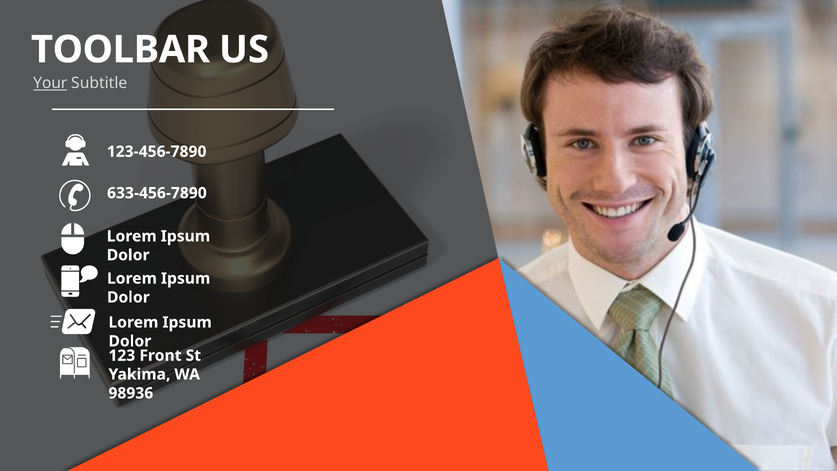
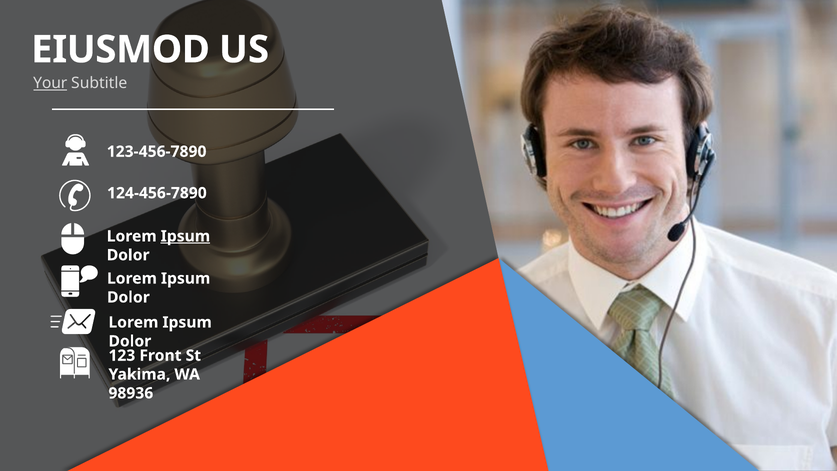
TOOLBAR: TOOLBAR -> EIUSMOD (120, 50)
633-456-7890: 633-456-7890 -> 124-456-7890 (157, 193)
Ipsum underline: none -> present (185, 236)
